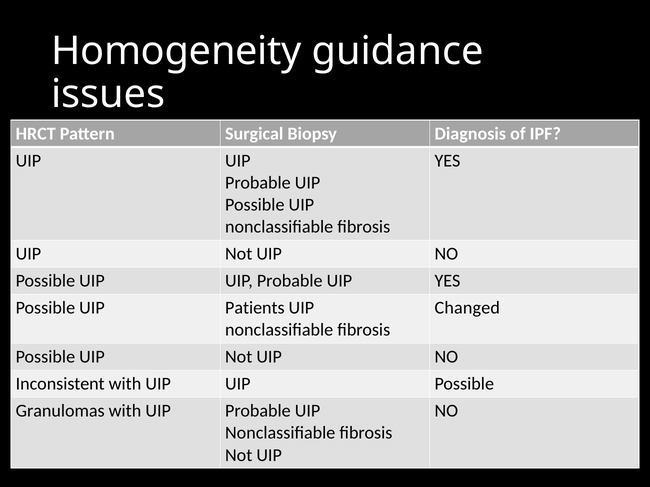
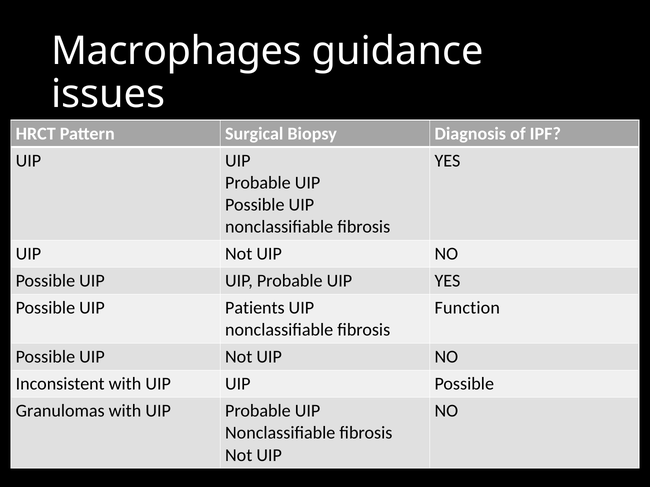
Homogeneity: Homogeneity -> Macrophages (177, 51)
Changed: Changed -> Function (467, 308)
